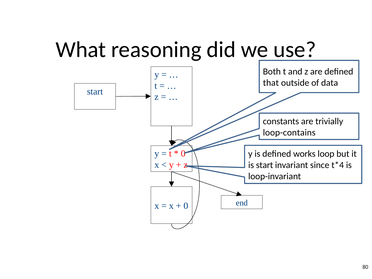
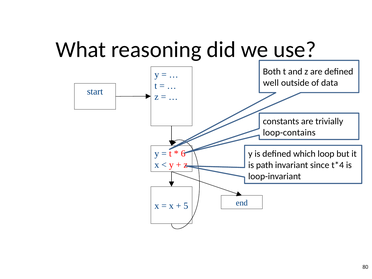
that: that -> well (271, 83)
0: 0 -> 6 (183, 154)
works: works -> which (304, 154)
is start: start -> path (265, 165)
0: 0 -> 5 (186, 206)
